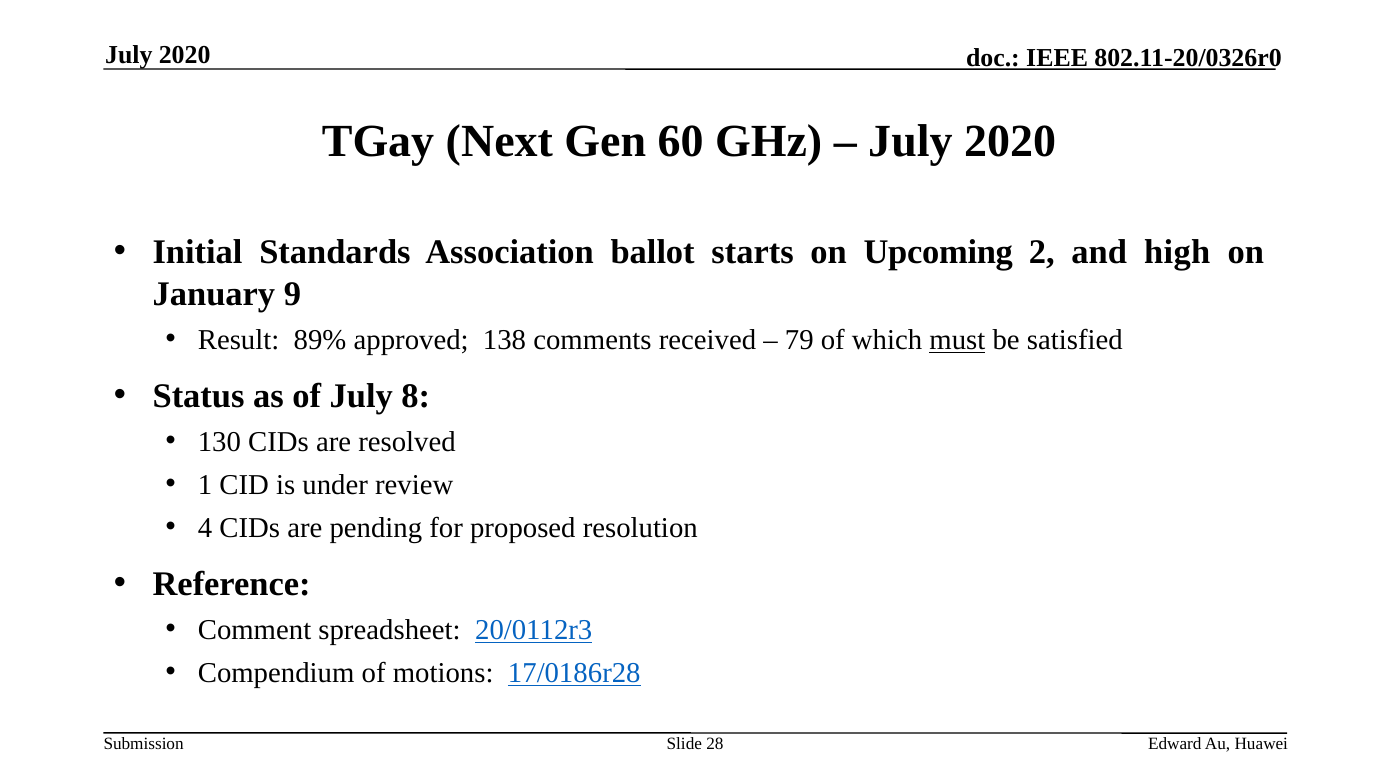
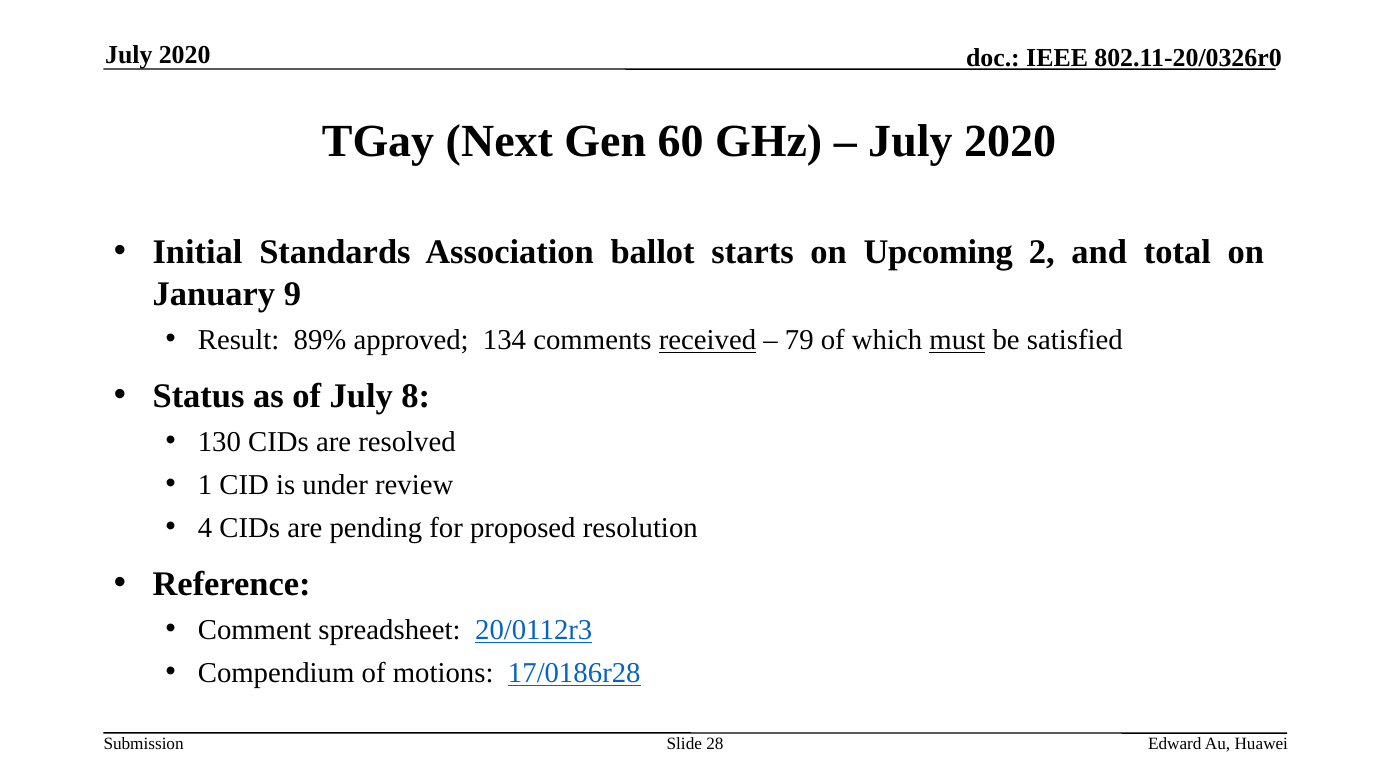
high: high -> total (1177, 252)
138: 138 -> 134 (505, 340)
received underline: none -> present (707, 340)
